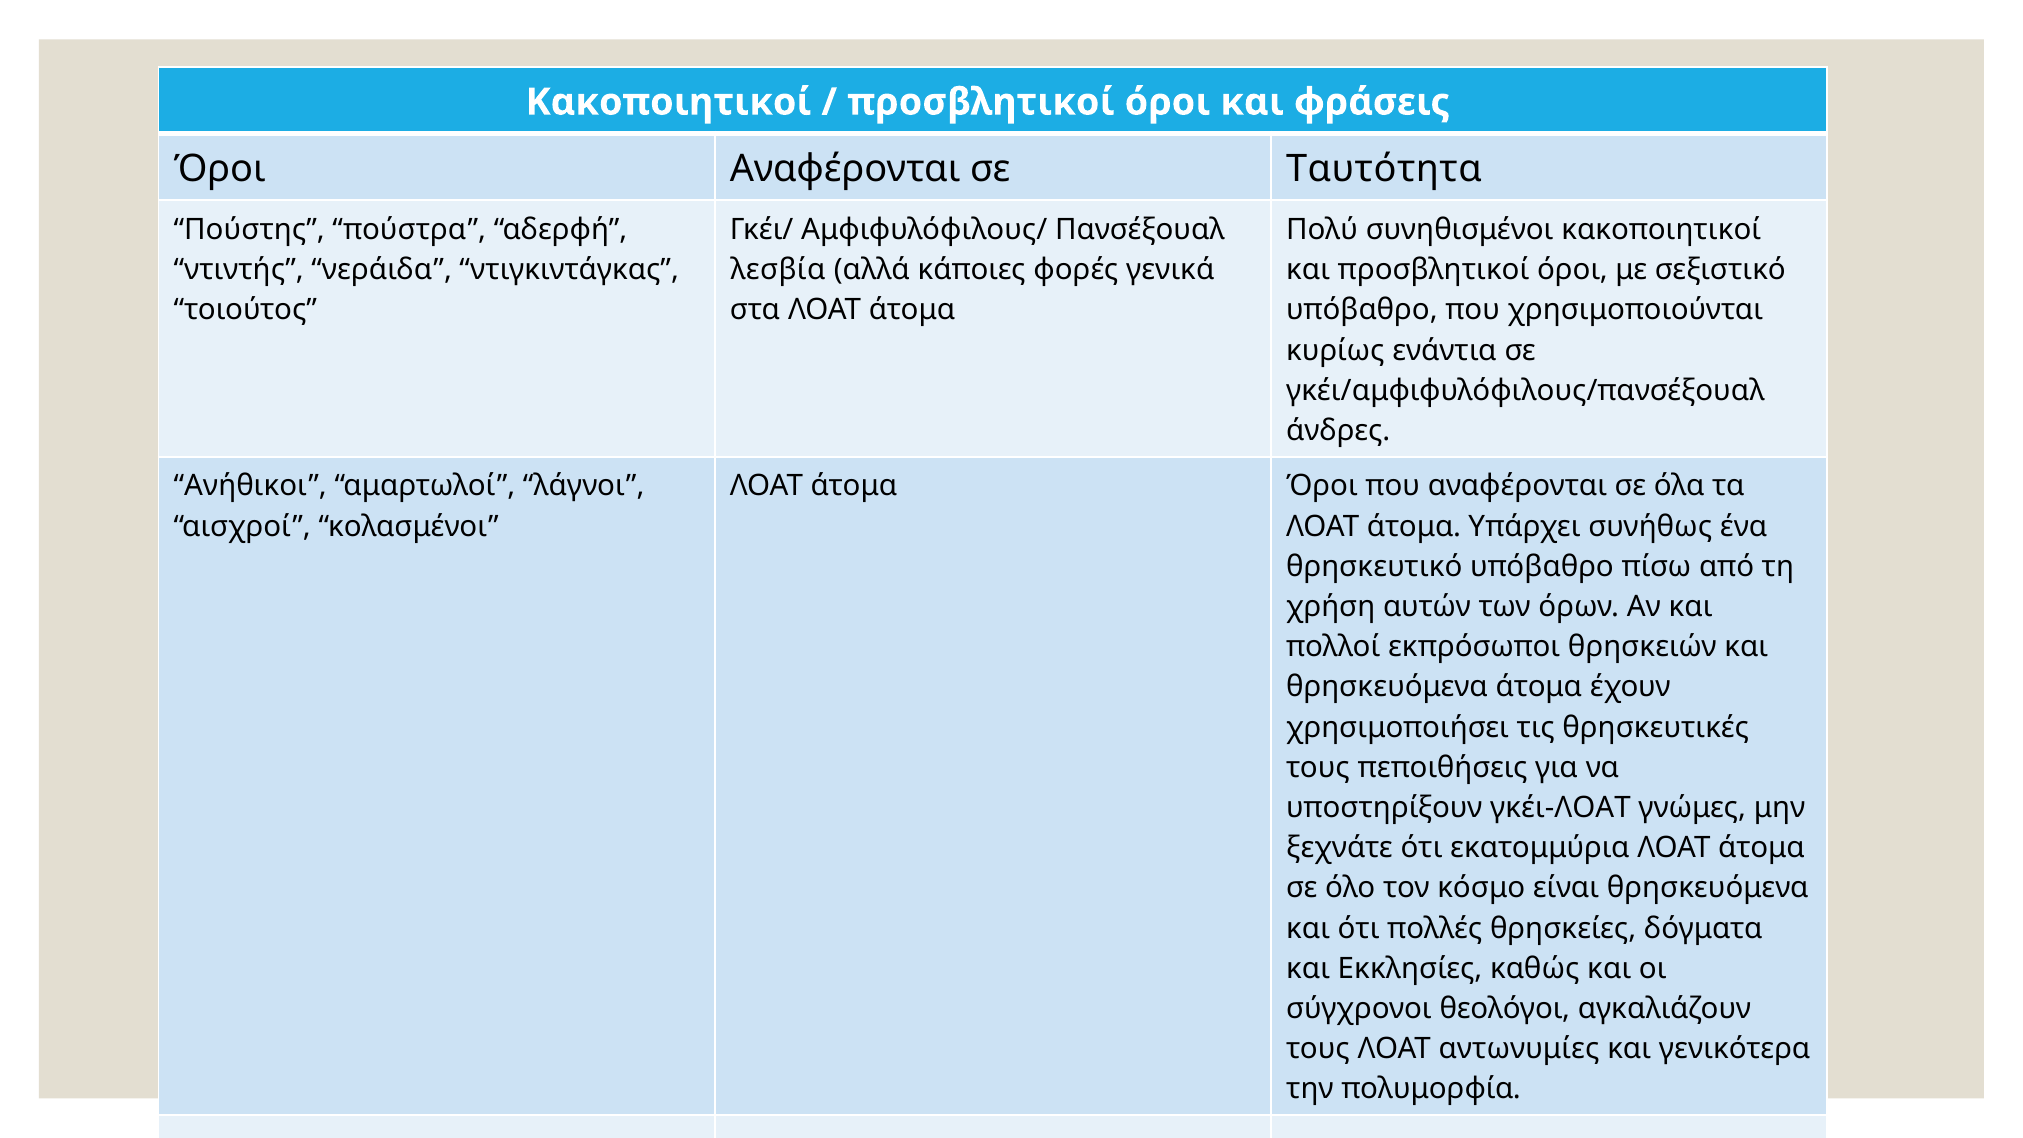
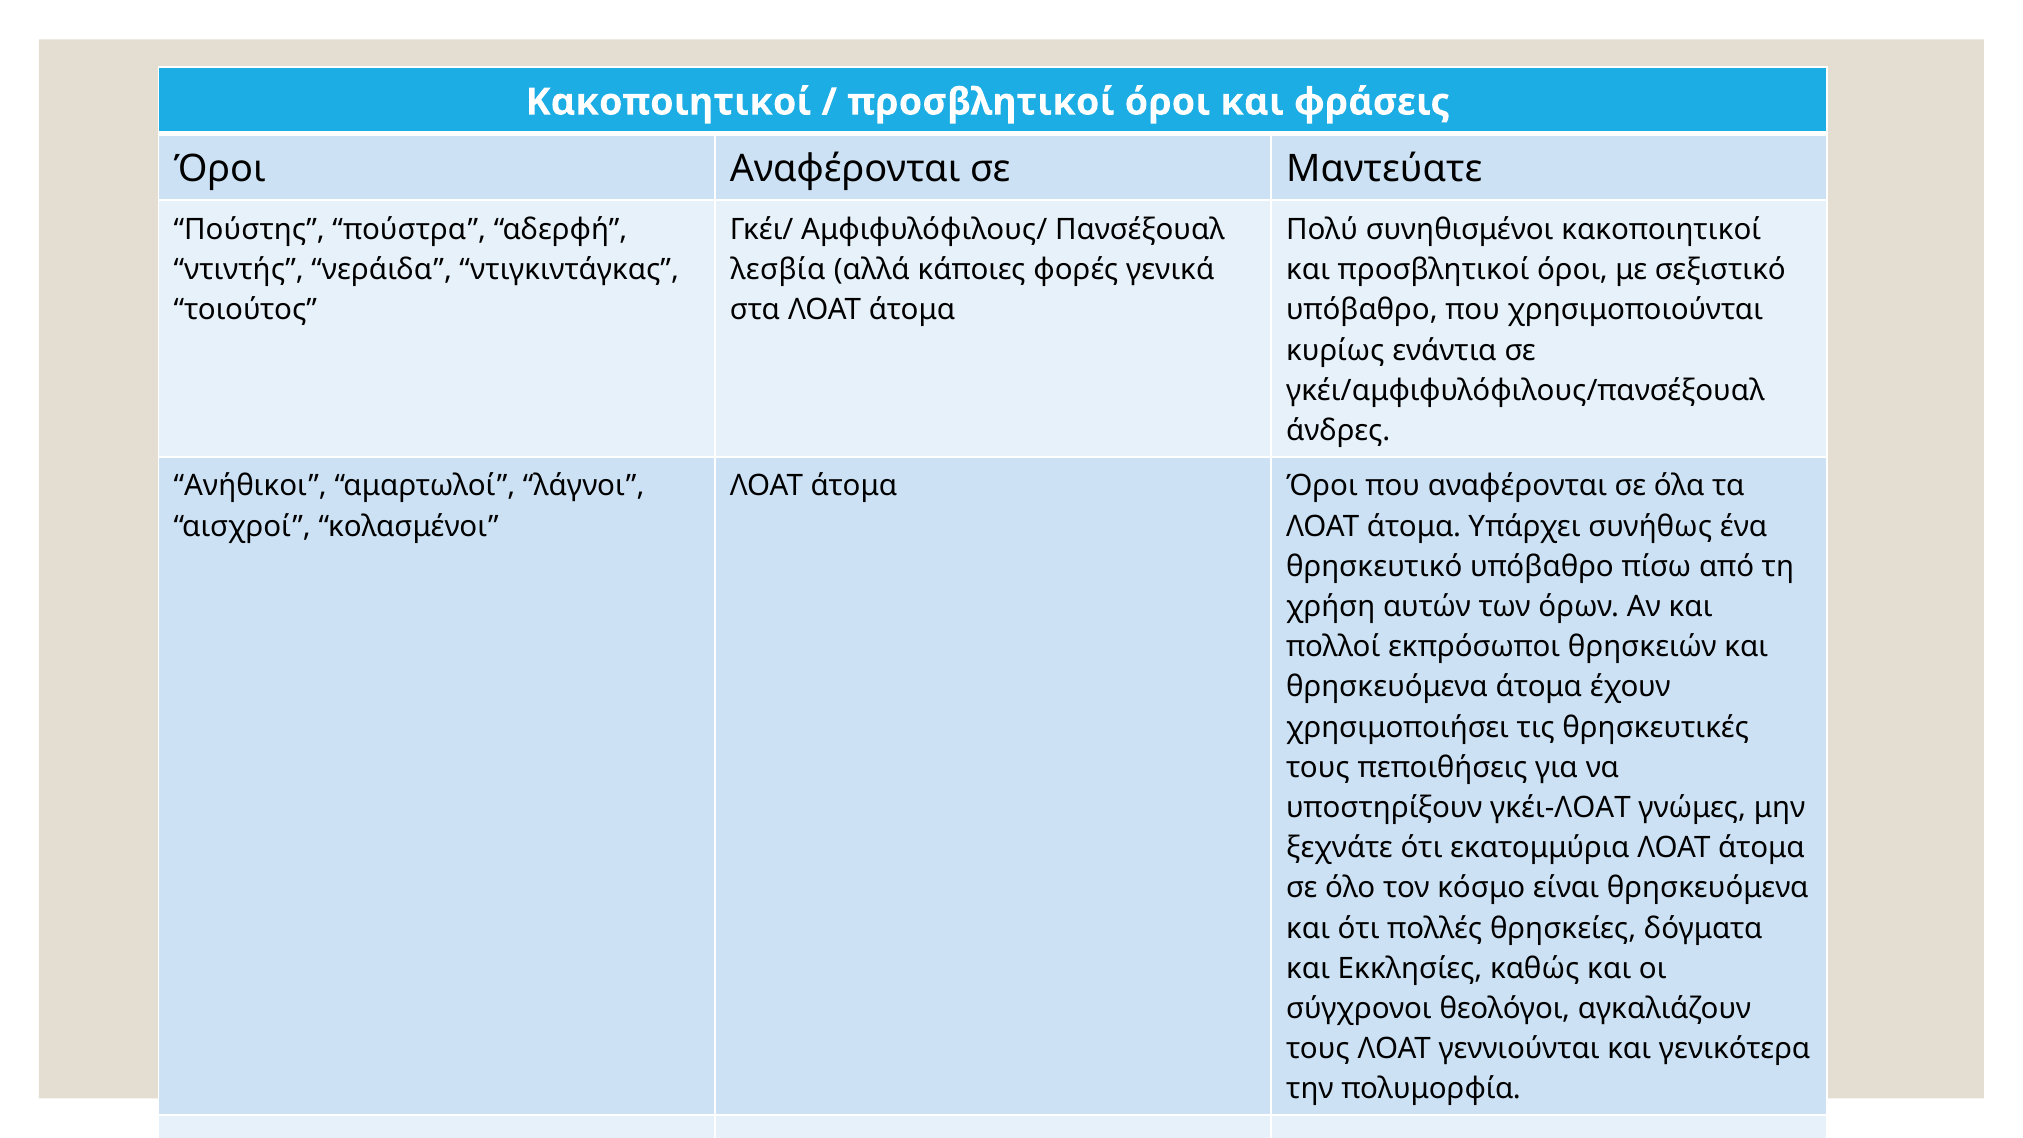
Ταυτότητα: Ταυτότητα -> Μαντεύατε (1384, 169)
αντωνυμίες: αντωνυμίες -> γεννιούνται (1519, 1049)
